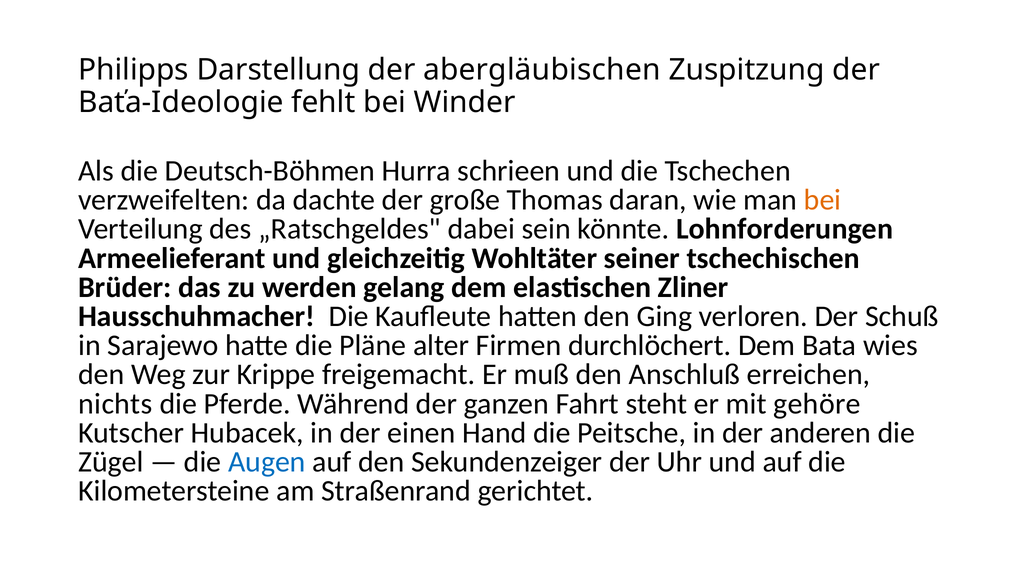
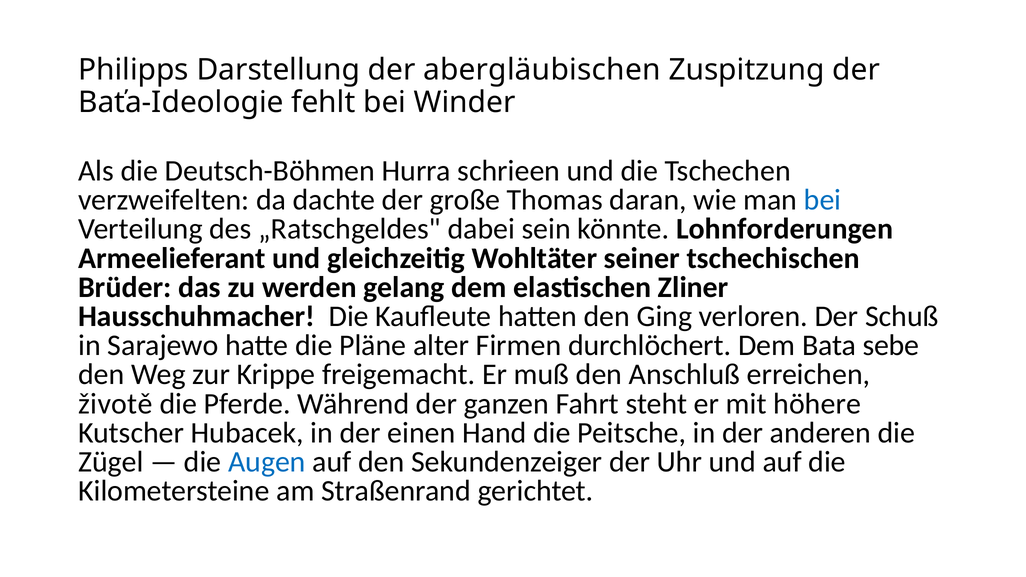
bei colour: orange -> blue (823, 200)
wies: wies -> sebe (891, 346)
nichts: nichts -> životě (115, 404)
gehöre: gehöre -> höhere (817, 404)
